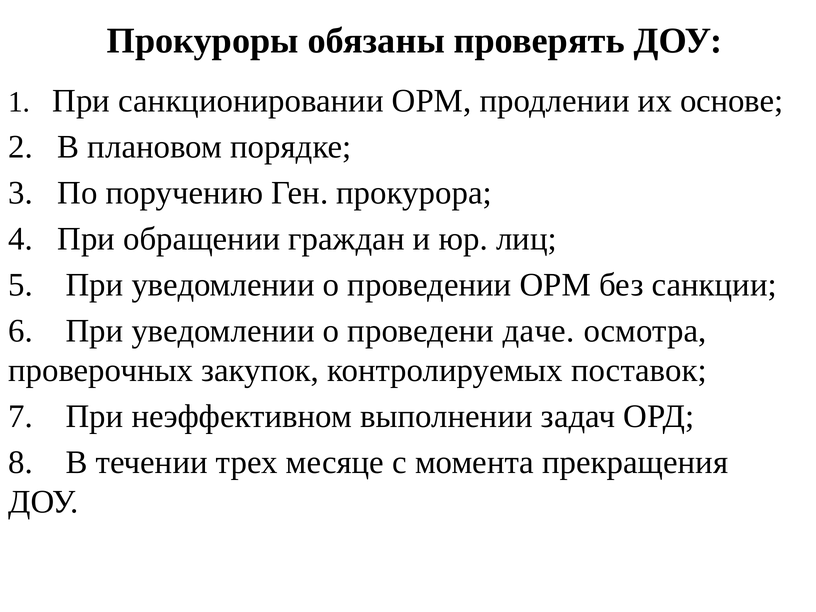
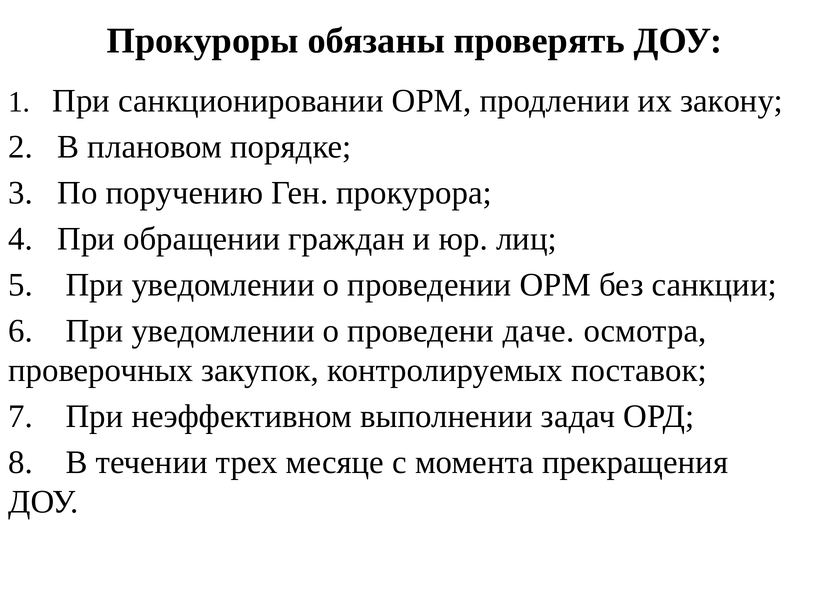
основе: основе -> закону (732, 101)
